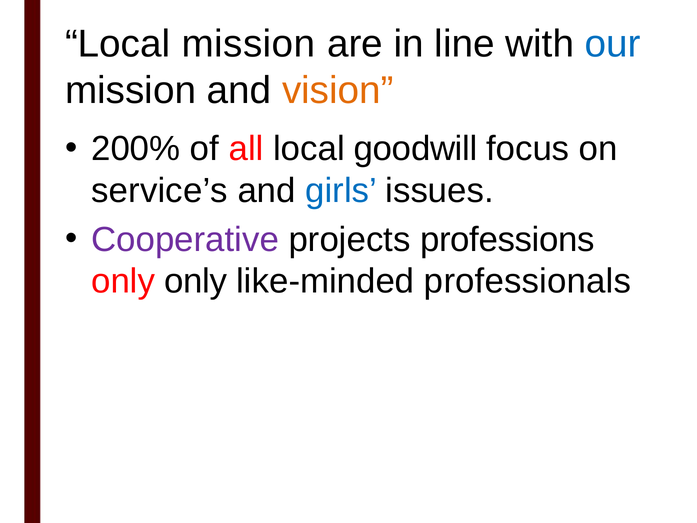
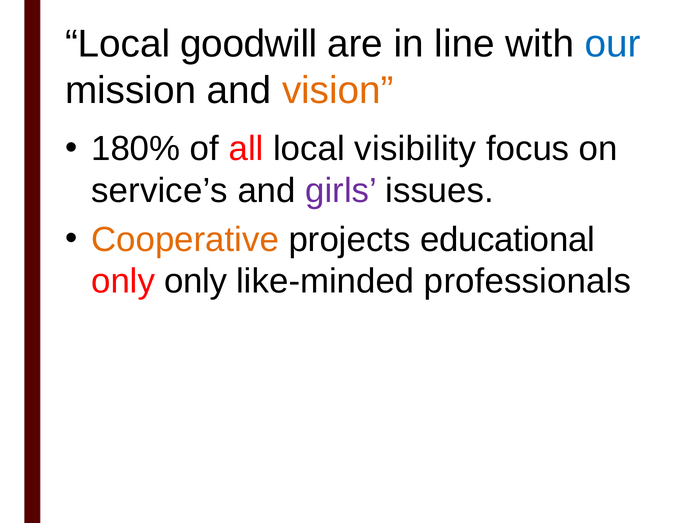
Local mission: mission -> goodwill (249, 44)
200%: 200% -> 180% (136, 149)
goodwill: goodwill -> visibility (415, 149)
girls colour: blue -> purple (341, 191)
Cooperative colour: purple -> orange (185, 239)
professions: professions -> educational (507, 239)
